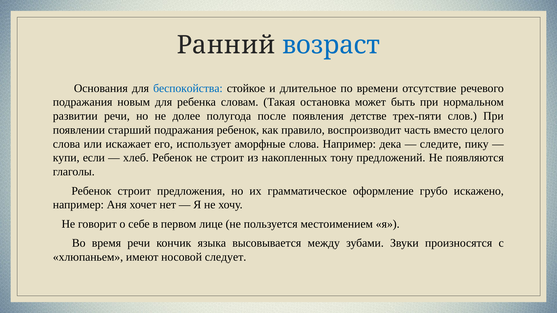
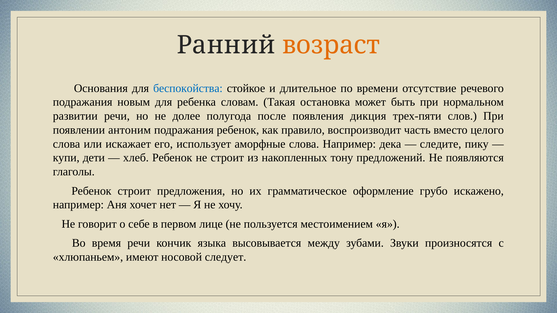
возраст colour: blue -> orange (331, 45)
детстве: детстве -> дикция (368, 116)
старший: старший -> антоним (130, 130)
если: если -> дети (94, 158)
